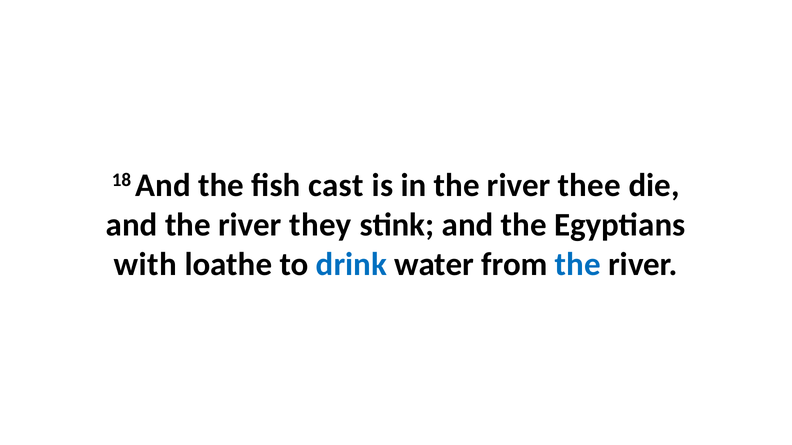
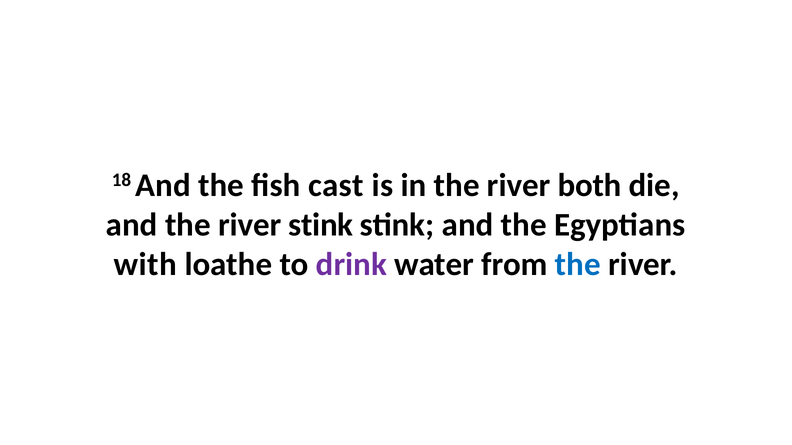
thee: thee -> both (590, 185)
river they: they -> stink (321, 225)
drink colour: blue -> purple (351, 265)
